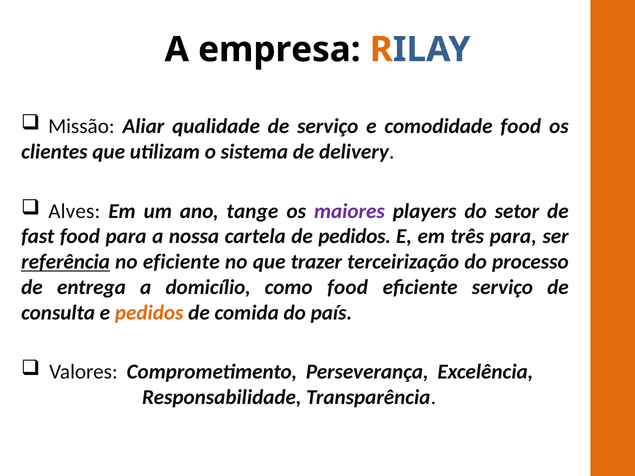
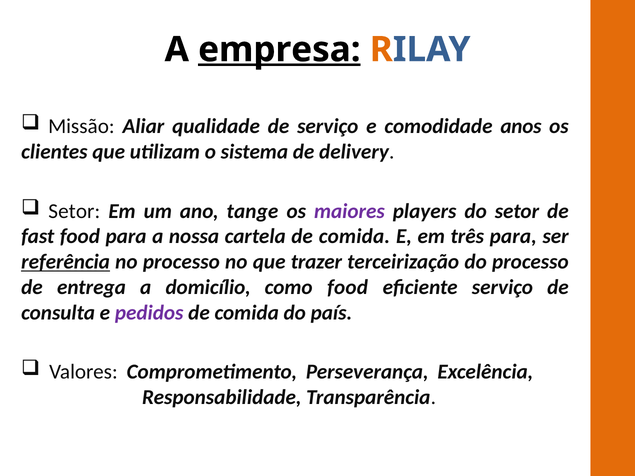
empresa underline: none -> present (279, 50)
comodidade food: food -> anos (521, 127)
Alves: Alves -> Setor (74, 211)
cartela de pedidos: pedidos -> comida (354, 237)
no eficiente: eficiente -> processo (181, 262)
pedidos colour: orange -> purple (149, 313)
